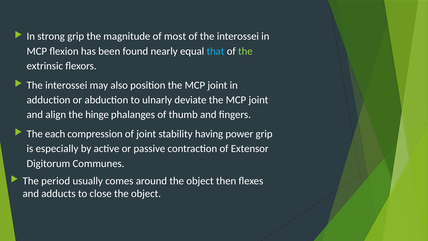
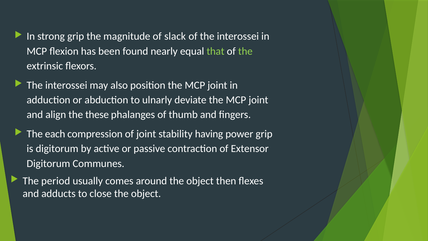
most: most -> slack (175, 36)
that colour: light blue -> light green (216, 51)
hinge: hinge -> these (97, 115)
is especially: especially -> digitorum (57, 149)
